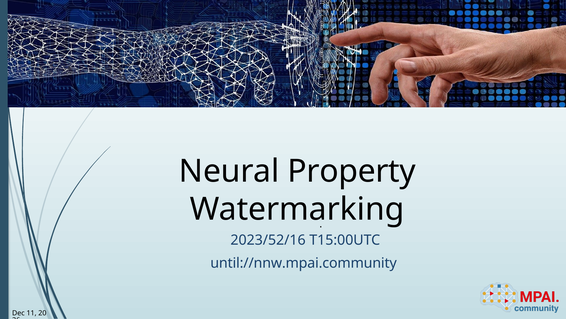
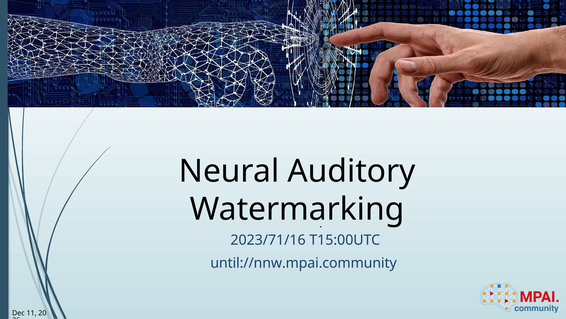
Property: Property -> Auditory (352, 171)
2023/52/16: 2023/52/16 -> 2023/71/16 (268, 240)
